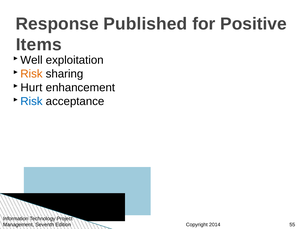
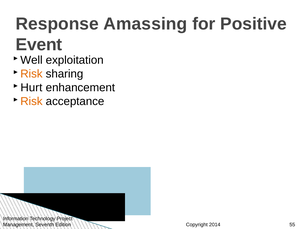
Published: Published -> Amassing (145, 24)
Items: Items -> Event (39, 45)
Risk colour: blue -> orange (31, 101)
